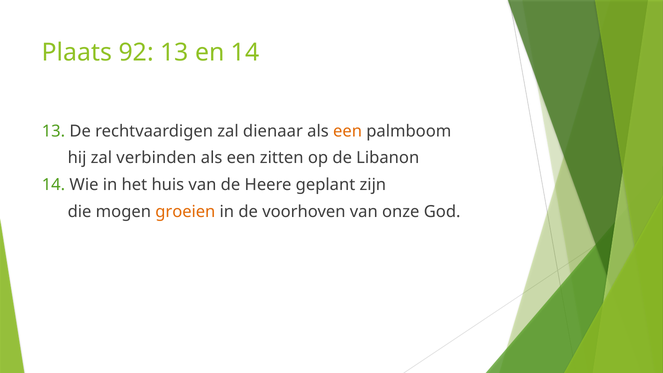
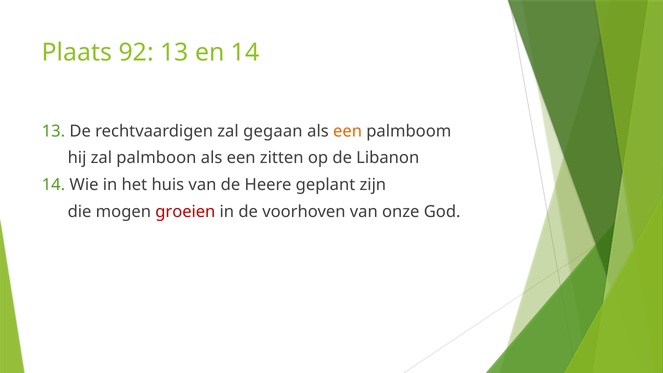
dienaar: dienaar -> gegaan (273, 131)
verbinden: verbinden -> palmboon (156, 158)
groeien colour: orange -> red (185, 211)
